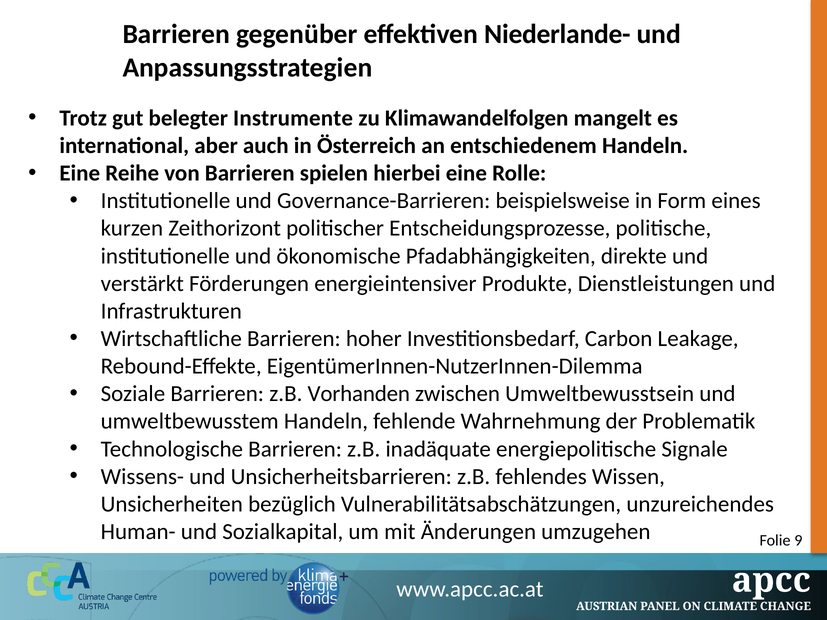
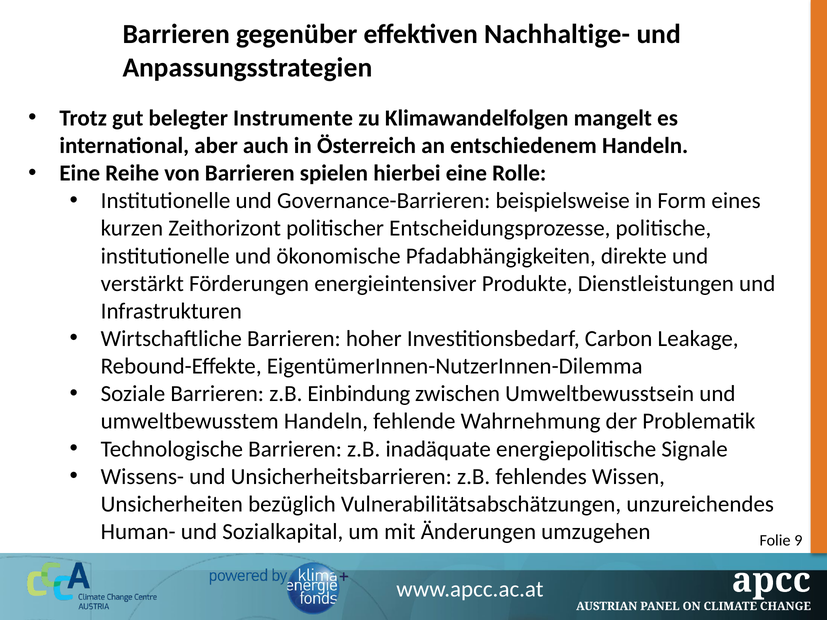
Niederlande-: Niederlande- -> Nachhaltige- (557, 34)
Vorhanden: Vorhanden -> Einbindung (359, 394)
